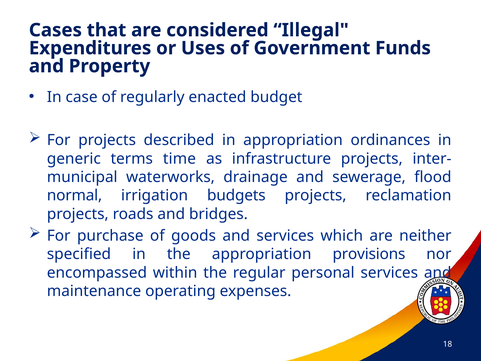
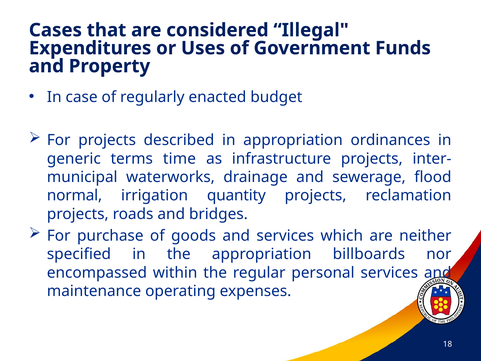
budgets: budgets -> quantity (236, 195)
provisions: provisions -> billboards (369, 254)
